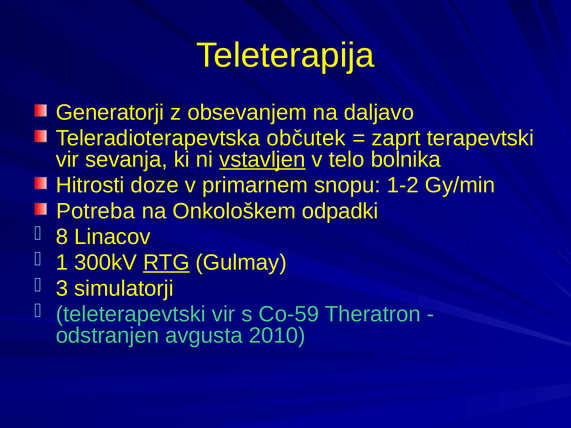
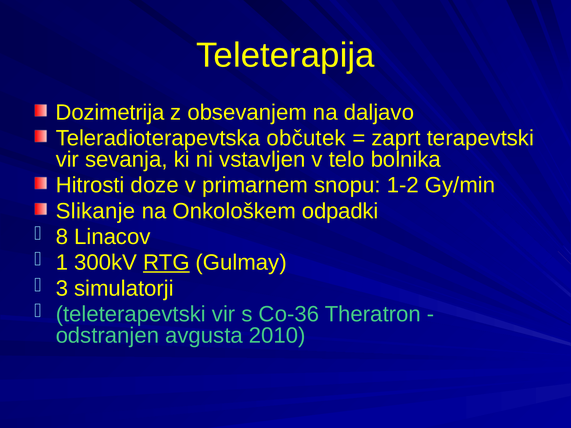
Generatorji: Generatorji -> Dozimetrija (110, 113)
vstavljen underline: present -> none (262, 160)
Potreba: Potreba -> Slikanje (96, 211)
Co-59: Co-59 -> Co-36 (289, 314)
